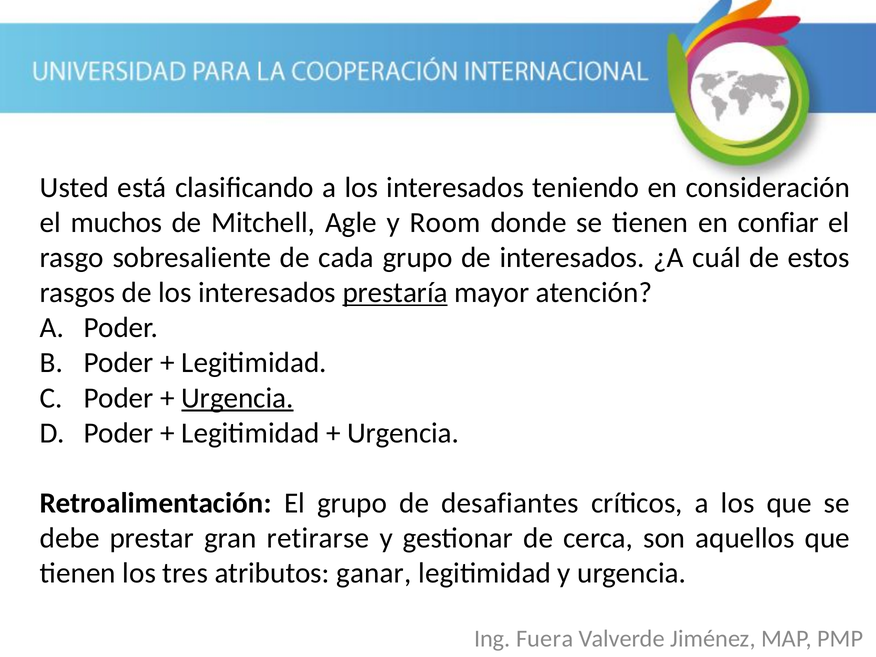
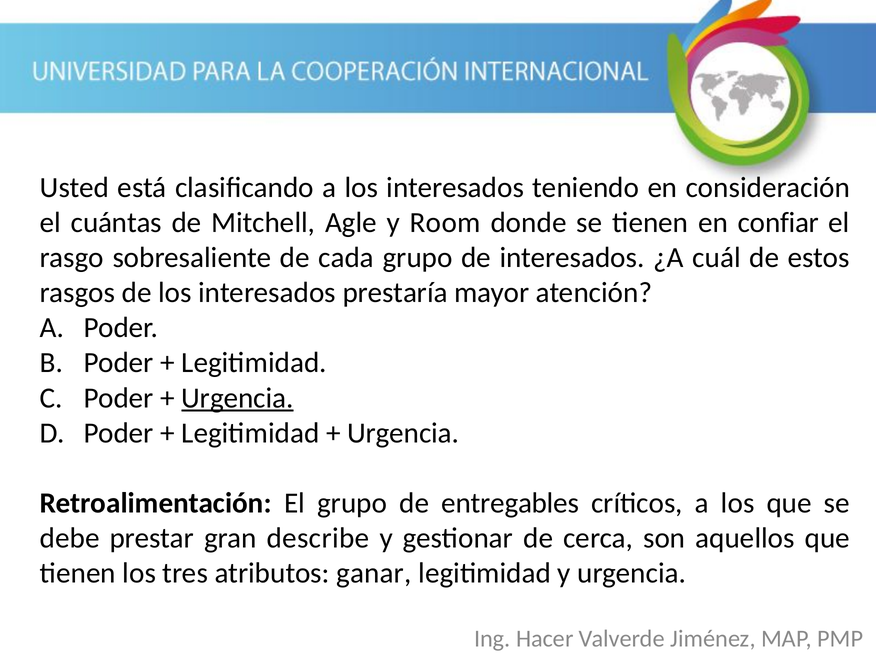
muchos: muchos -> cuántas (116, 223)
prestaría underline: present -> none (395, 293)
desafiantes: desafiantes -> entregables (510, 503)
retirarse: retirarse -> describe (318, 538)
Fuera: Fuera -> Hacer (545, 639)
